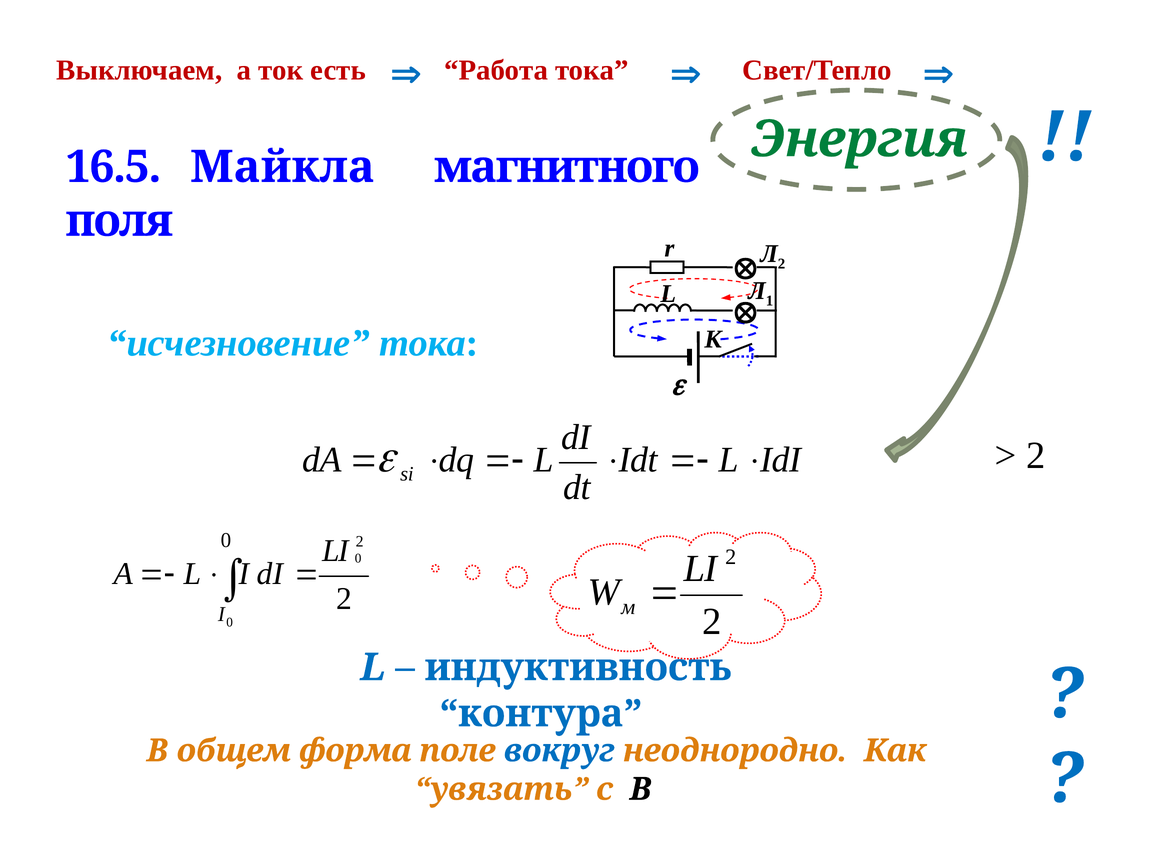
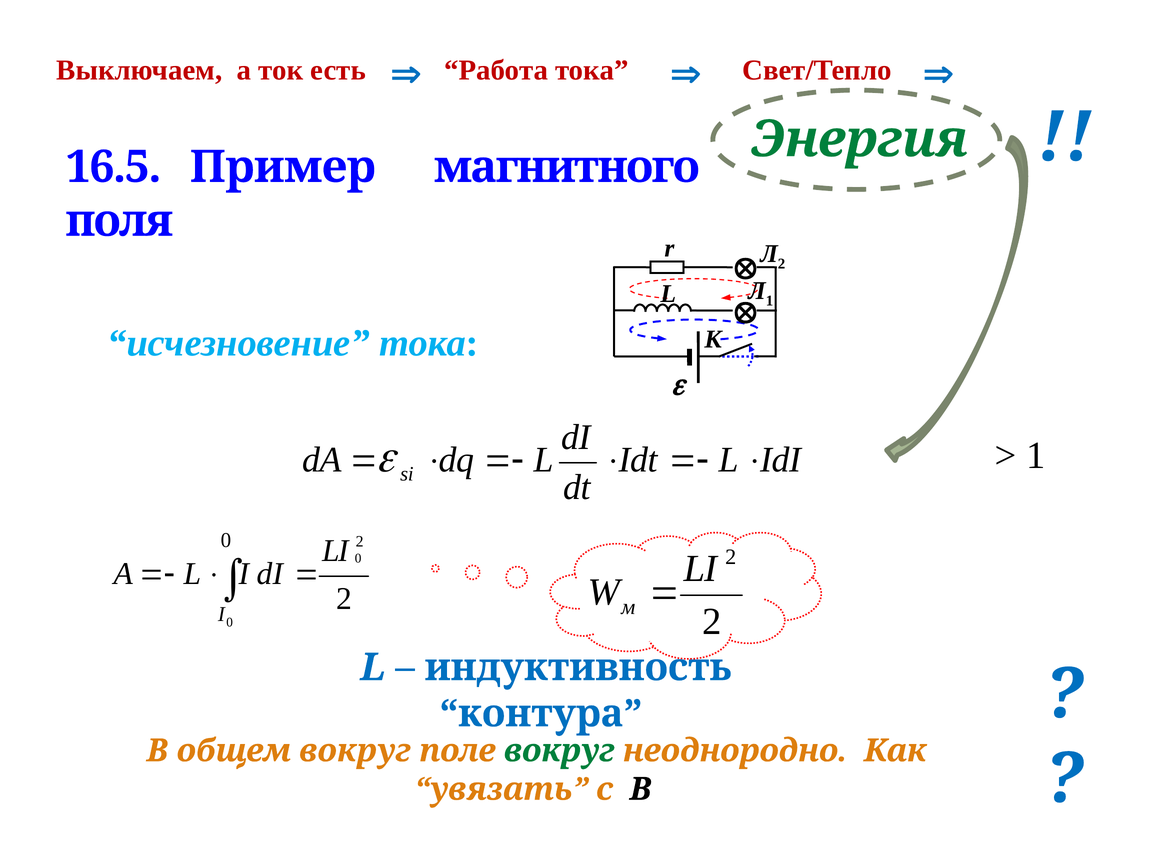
Майкла: Майкла -> Пример (283, 167)
2: 2 -> 1 (1036, 456)
общем форма: форма -> вокруг (355, 751)
вокруг colour: blue -> green (559, 751)
